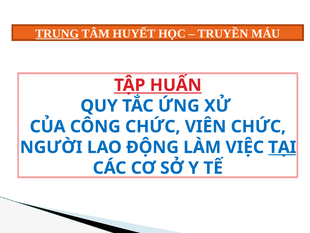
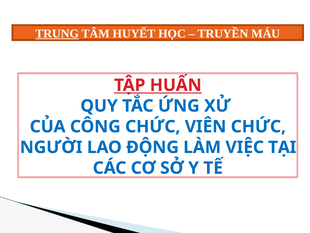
TẠI underline: present -> none (282, 147)
